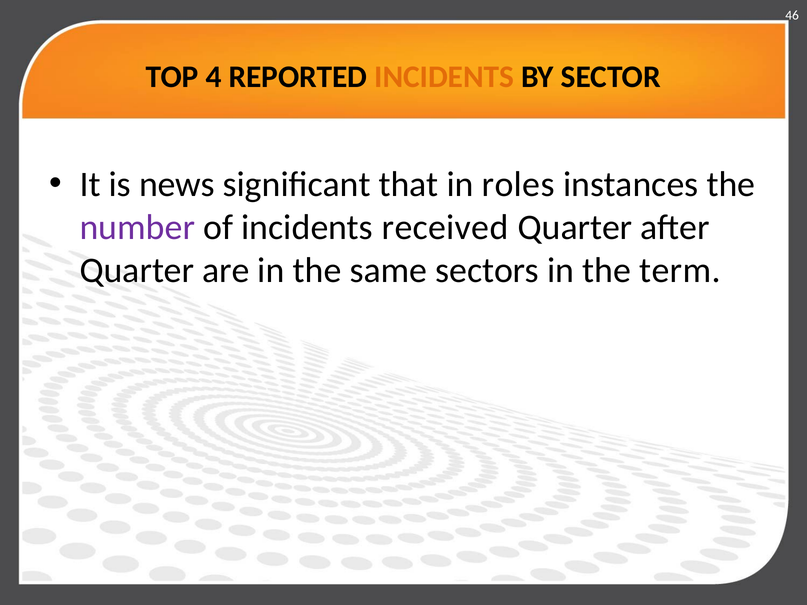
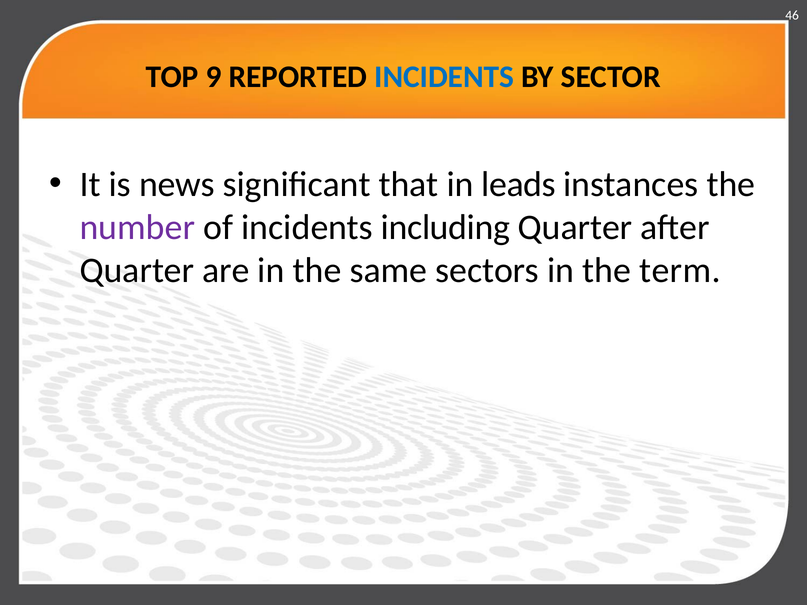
4: 4 -> 9 (213, 77)
INCIDENTS colour: orange -> blue (444, 77)
roles: roles -> leads (519, 185)
received: received -> including (445, 228)
